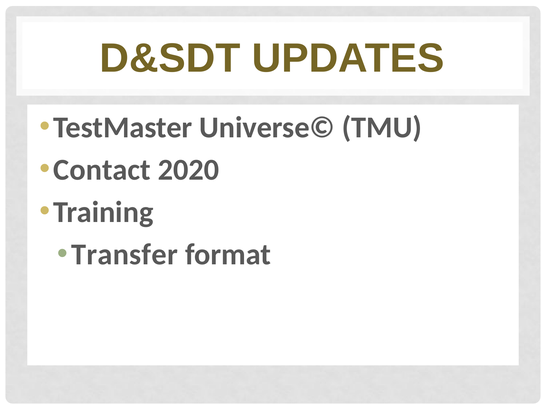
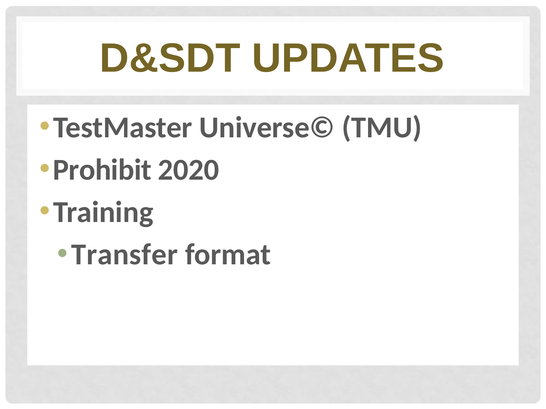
Contact: Contact -> Prohibit (102, 170)
